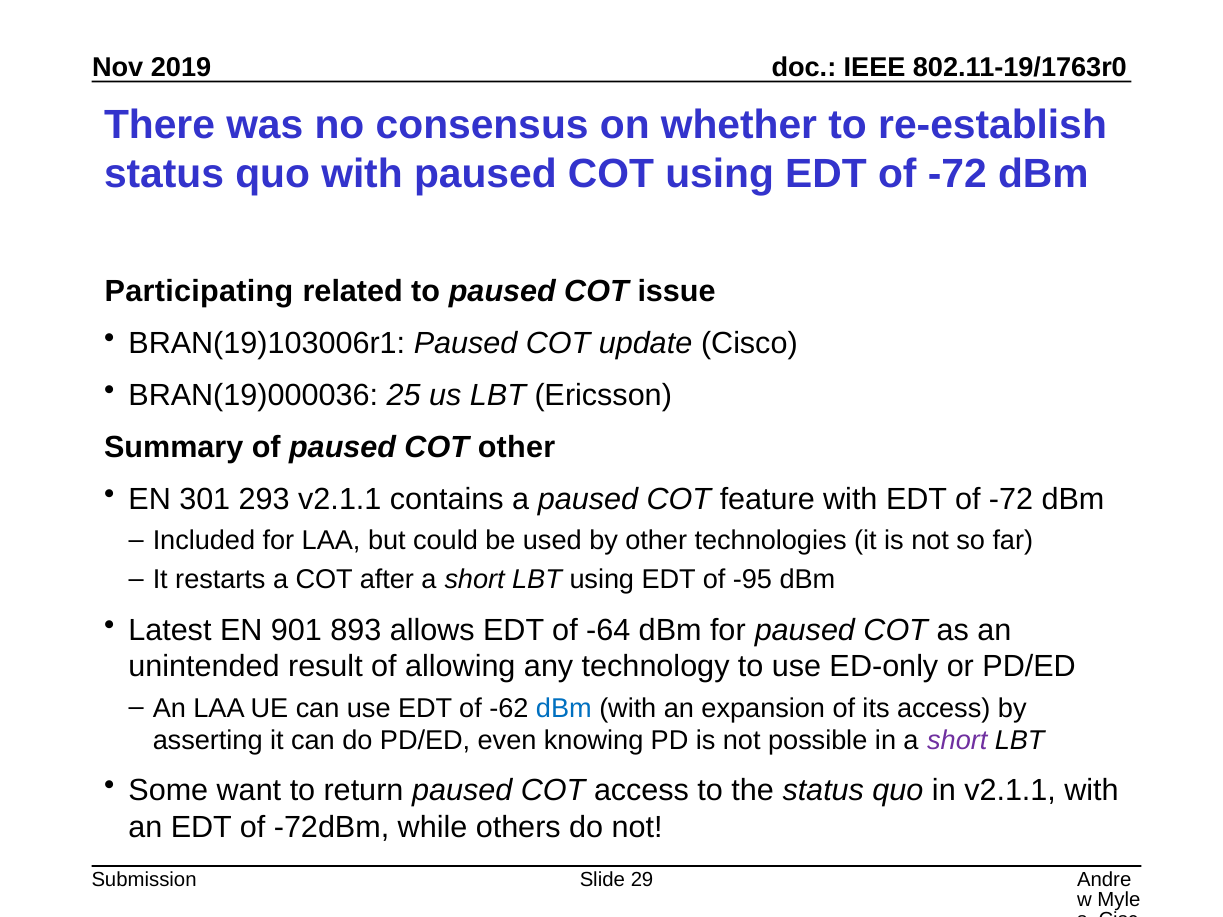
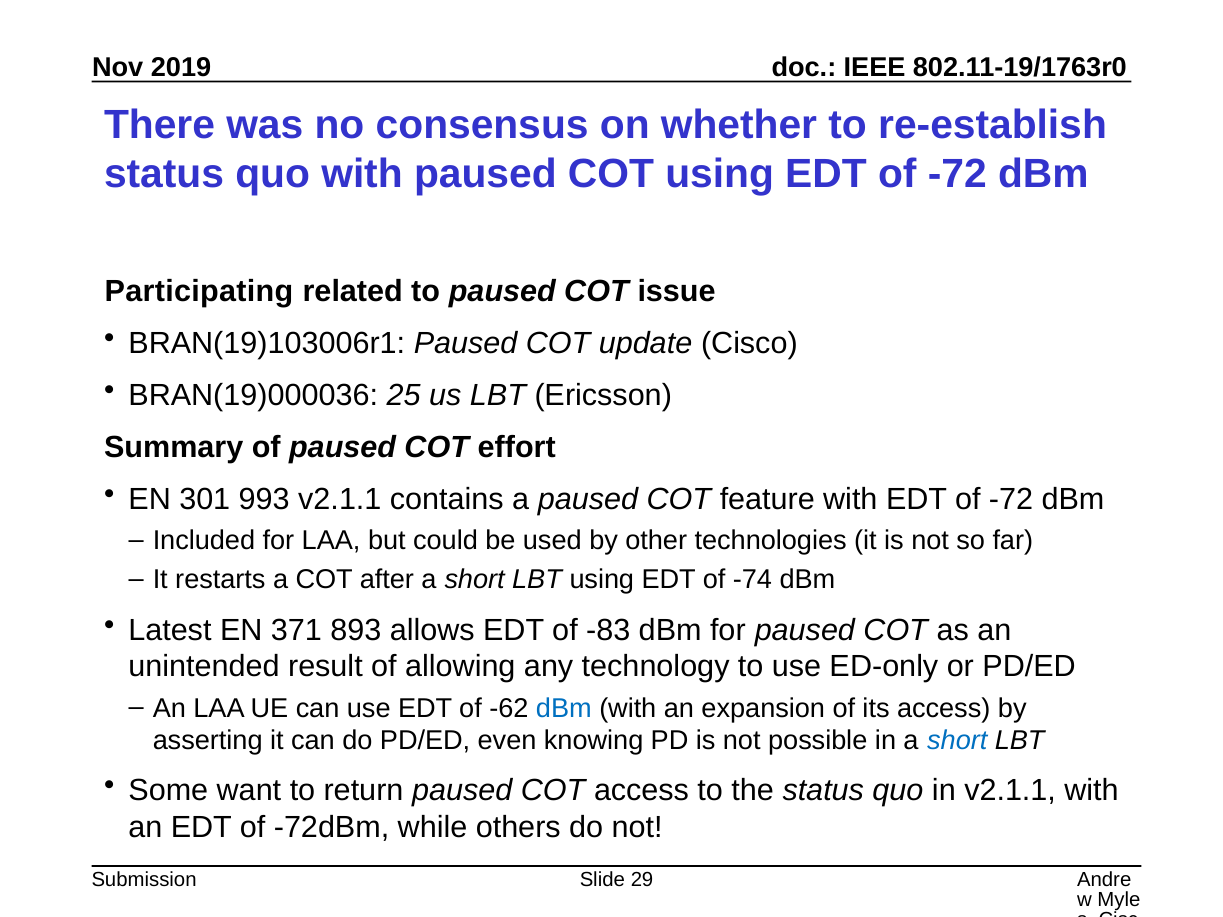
COT other: other -> effort (517, 448)
293: 293 -> 993 (264, 500)
-95: -95 -> -74 (752, 580)
901: 901 -> 371 (296, 630)
-64: -64 -> -83 (608, 630)
short colour: purple -> blue (957, 741)
